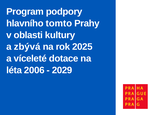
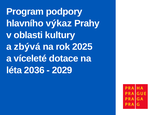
tomto: tomto -> výkaz (59, 23)
2006: 2006 -> 2036 (34, 70)
